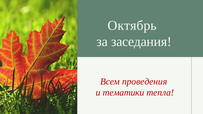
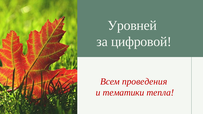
Октябрь: Октябрь -> Уровней (132, 25)
заседания: заседания -> цифровой (141, 42)
